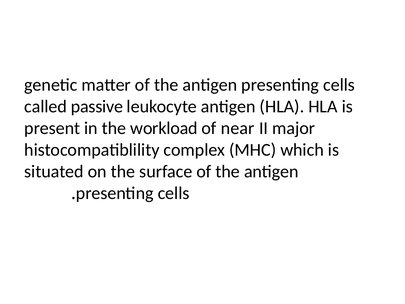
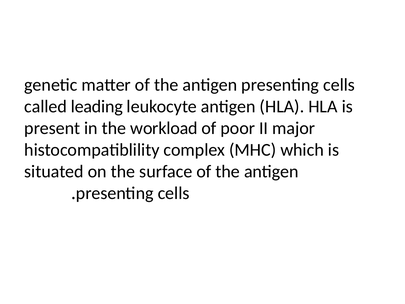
passive: passive -> leading (97, 107)
near: near -> poor (238, 128)
